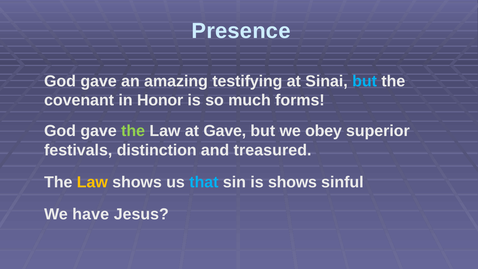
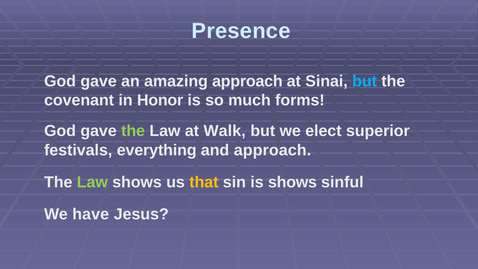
amazing testifying: testifying -> approach (247, 81)
at Gave: Gave -> Walk (225, 131)
obey: obey -> elect (323, 131)
distinction: distinction -> everything (157, 150)
and treasured: treasured -> approach (273, 150)
Law colour: yellow -> light green (92, 182)
that colour: light blue -> yellow (204, 182)
